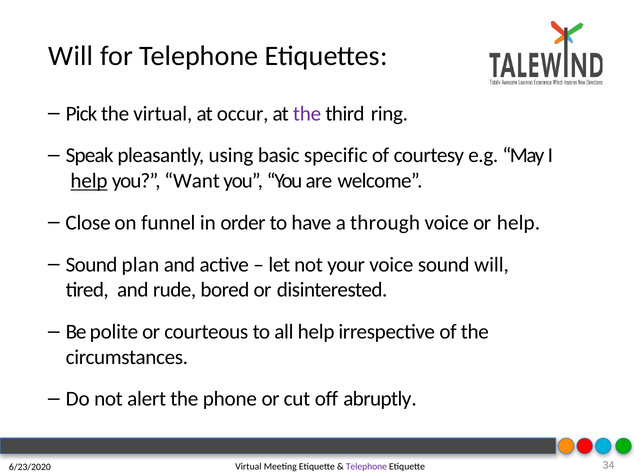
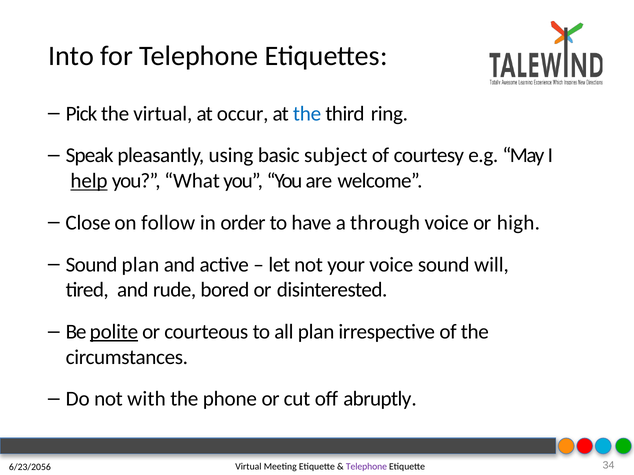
Will: Will -> Into (71, 56)
the colour: purple -> blue (307, 114)
specific: specific -> subject (336, 156)
Want: Want -> What (192, 181)
funnel: funnel -> follow (168, 223)
or help: help -> high (518, 223)
polite underline: none -> present (114, 332)
all help: help -> plan (316, 332)
alert: alert -> with (146, 399)
6/23/2020: 6/23/2020 -> 6/23/2056 (30, 468)
